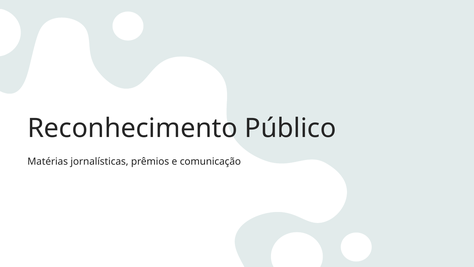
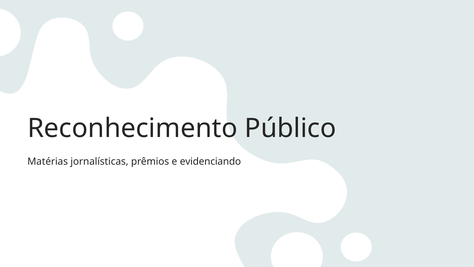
comunicação: comunicação -> evidenciando (210, 161)
